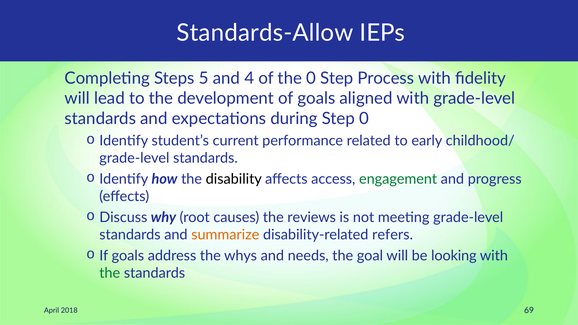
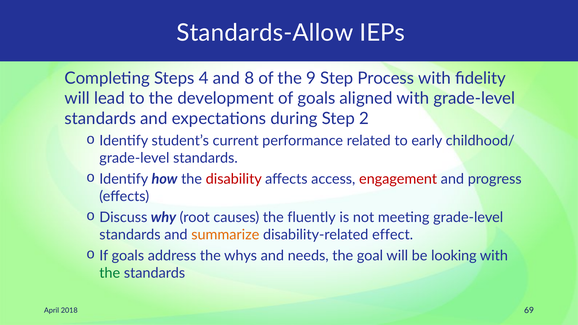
5: 5 -> 4 (204, 78)
4: 4 -> 8 (249, 78)
the 0: 0 -> 9 (311, 78)
Step 0: 0 -> 2 (364, 119)
disability colour: black -> red (234, 179)
engagement colour: green -> red (398, 179)
reviews: reviews -> fluently (312, 218)
refers: refers -> effect (393, 235)
